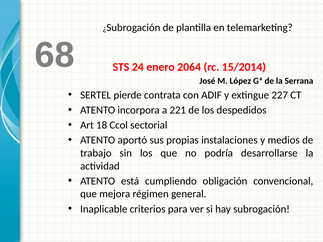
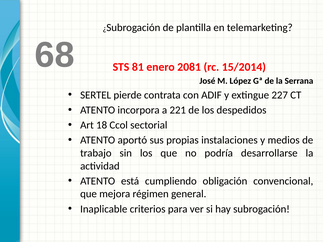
24: 24 -> 81 (138, 67)
2064: 2064 -> 2081 (189, 67)
